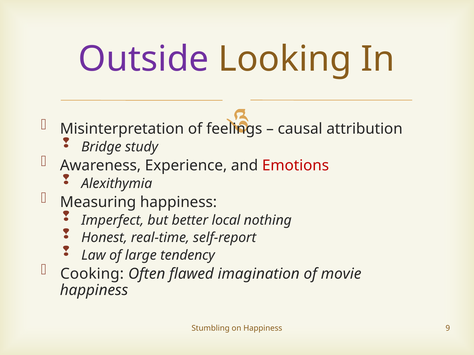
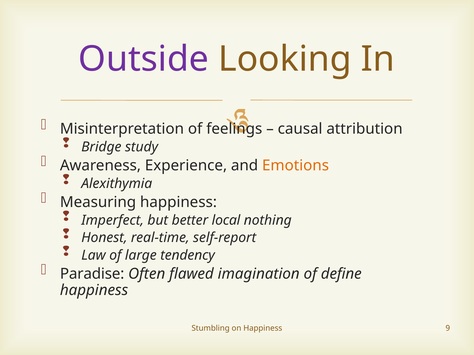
Emotions colour: red -> orange (296, 166)
Cooking: Cooking -> Paradise (92, 274)
movie: movie -> define (341, 274)
